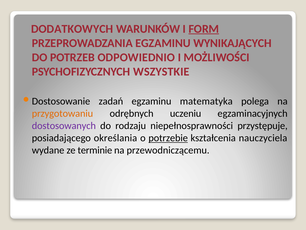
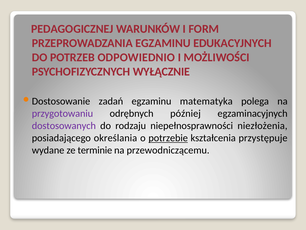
DODATKOWYCH: DODATKOWYCH -> PEDAGOGICZNEJ (72, 29)
FORM underline: present -> none (204, 29)
WYNIKAJĄCYCH: WYNIKAJĄCYCH -> EDUKACYJNYCH (232, 43)
WSZYSTKIE: WSZYSTKIE -> WYŁĄCZNIE (161, 72)
przygotowaniu colour: orange -> purple (62, 113)
uczeniu: uczeniu -> później (185, 113)
przystępuje: przystępuje -> niezłożenia (262, 126)
nauczyciela: nauczyciela -> przystępuje (263, 138)
